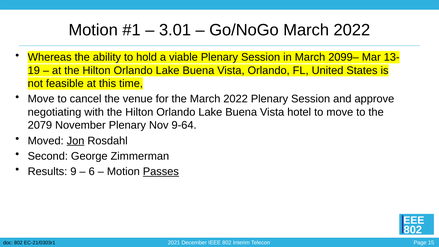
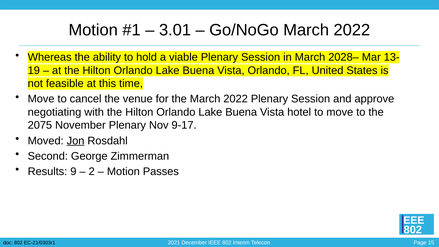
2099–: 2099– -> 2028– (344, 57)
2079: 2079 -> 2075 (40, 125)
9-64: 9-64 -> 9-17 (184, 125)
6: 6 -> 2 (92, 171)
Passes underline: present -> none (161, 171)
